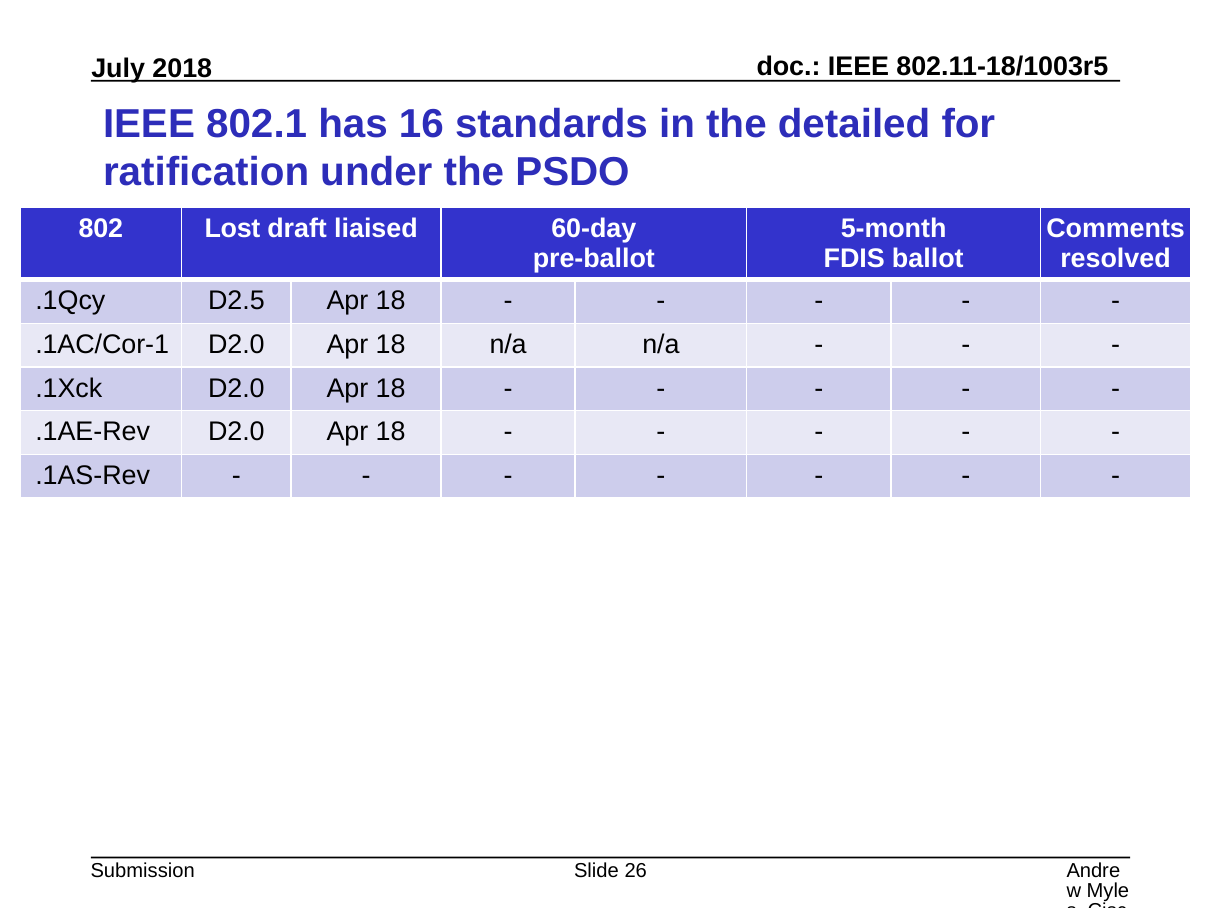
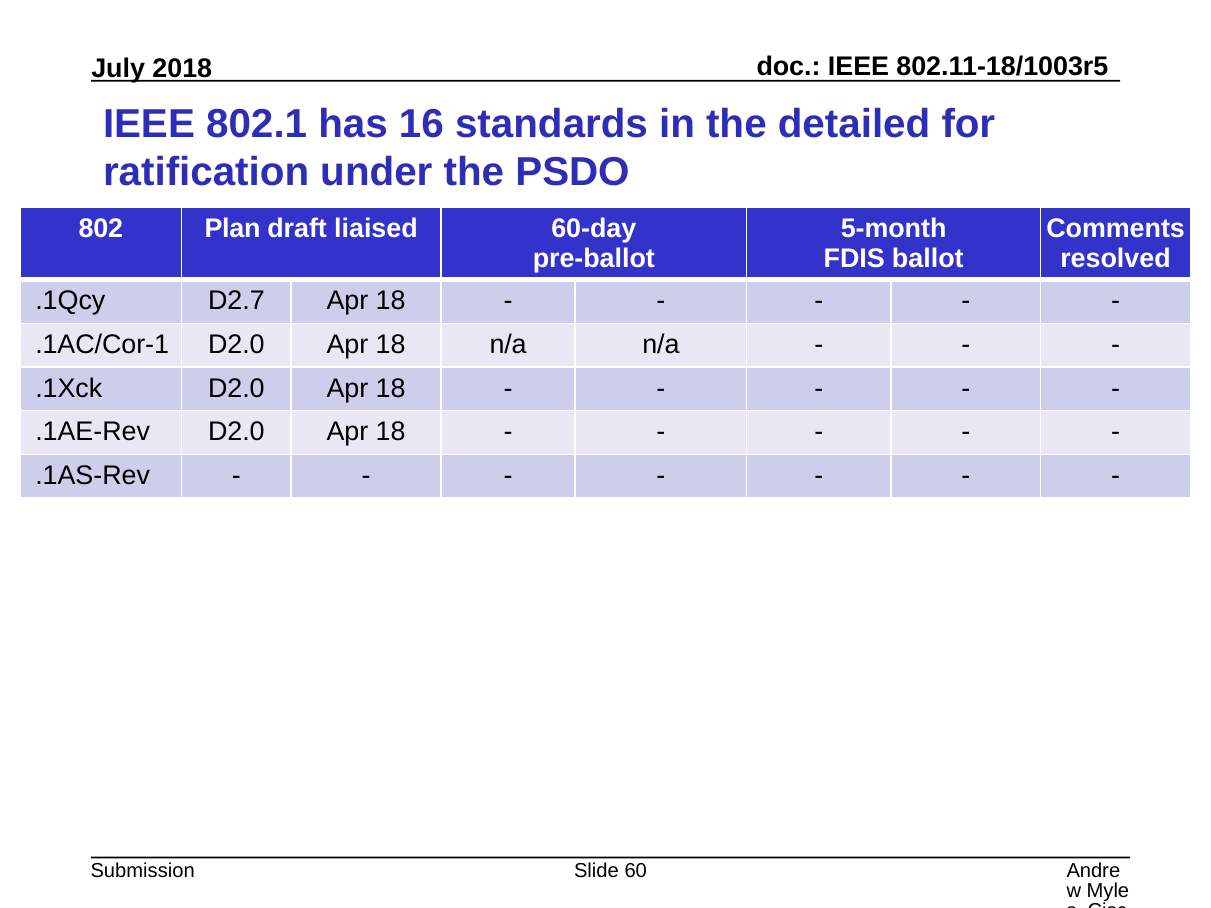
Lost: Lost -> Plan (232, 229)
D2.5: D2.5 -> D2.7 (236, 301)
26: 26 -> 60 (636, 871)
